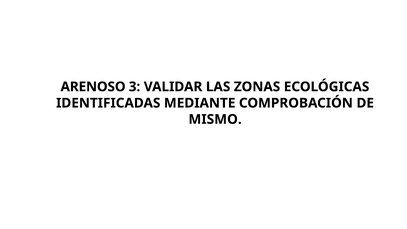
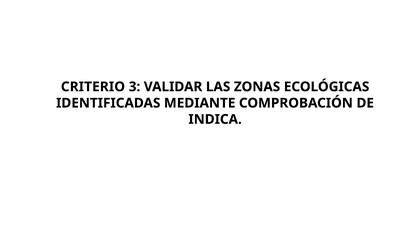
ARENOSO: ARENOSO -> CRITERIO (93, 87)
MISMO: MISMO -> INDICA (215, 119)
